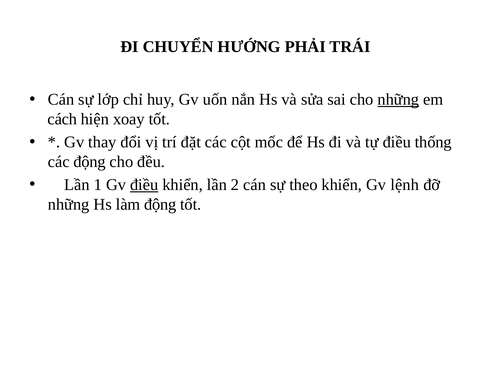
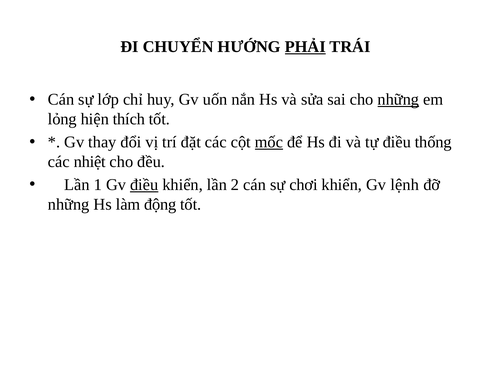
PHẢI underline: none -> present (305, 47)
cách: cách -> lỏng (62, 119)
xoay: xoay -> thích (129, 119)
mốc underline: none -> present (269, 142)
các động: động -> nhiệt (90, 162)
theo: theo -> chơi (304, 184)
